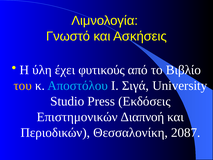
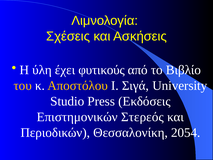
Γνωστό: Γνωστό -> Σχέσεις (68, 36)
Αποστόλου colour: light blue -> yellow (78, 86)
Διαπνοή: Διαπνοή -> Στερεός (142, 117)
2087: 2087 -> 2054 (186, 132)
